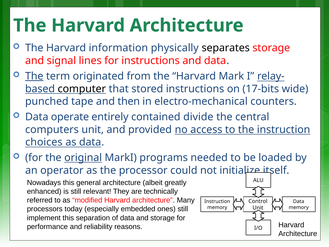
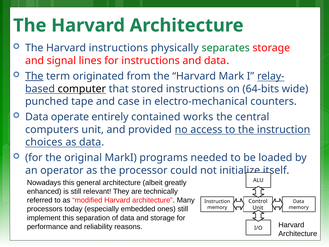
Harvard information: information -> instructions (118, 48)
separates colour: black -> green (226, 48)
17-bits: 17-bits -> 64-bits (261, 89)
then: then -> case (129, 101)
divide: divide -> works (198, 117)
original underline: present -> none (83, 158)
